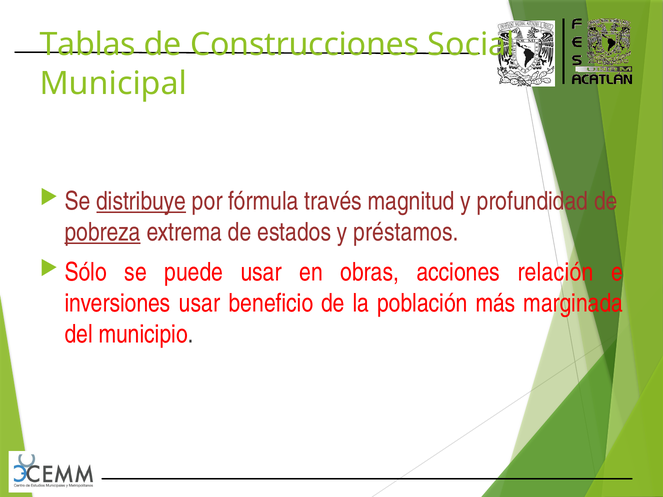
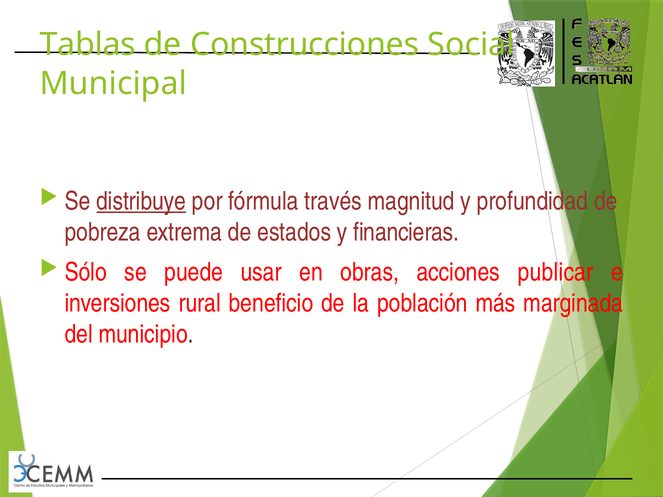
pobreza underline: present -> none (103, 232)
préstamos: préstamos -> financieras (406, 232)
relación: relación -> publicar (555, 272)
inversiones usar: usar -> rural (200, 303)
